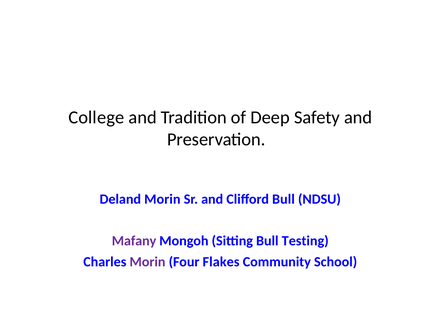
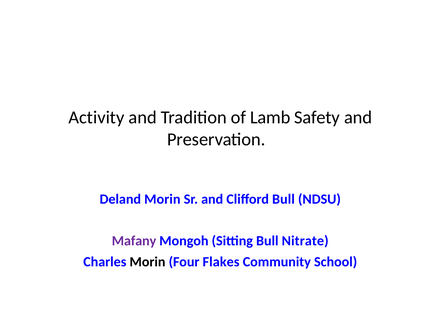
College: College -> Activity (96, 117)
Deep: Deep -> Lamb (270, 117)
Testing: Testing -> Nitrate (305, 241)
Morin colour: purple -> black (148, 262)
